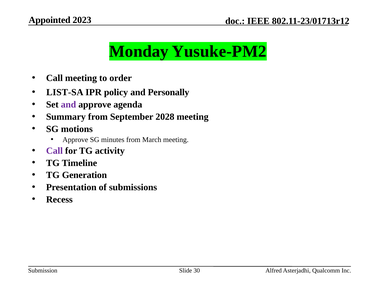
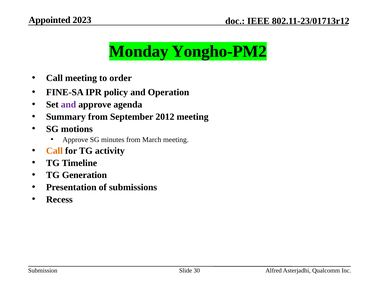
Yusuke-PM2: Yusuke-PM2 -> Yongho-PM2 (219, 51)
LIST-SA: LIST-SA -> FINE-SA (65, 92)
Personally: Personally -> Operation (169, 92)
2028: 2028 -> 2012 (165, 117)
Call colour: purple -> orange (54, 151)
